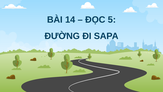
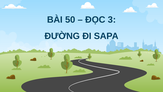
14: 14 -> 50 (70, 20)
5: 5 -> 3 (112, 20)
